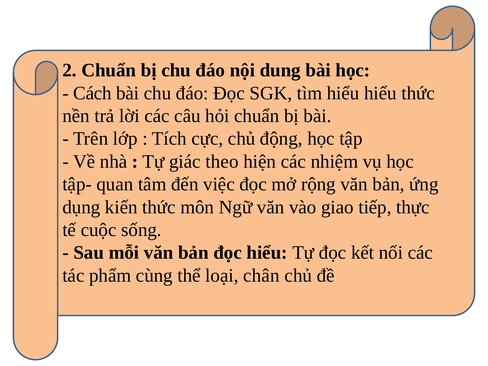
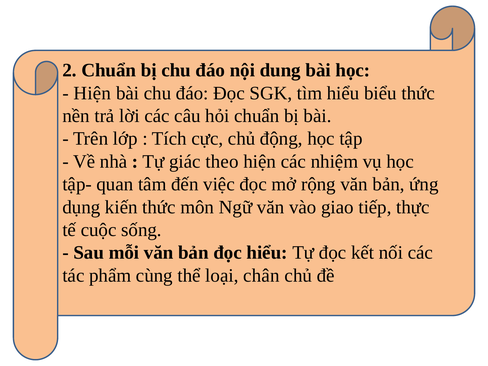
Cách: Cách -> Hiện (92, 93)
hiểu hiểu: hiểu -> biểu (380, 93)
